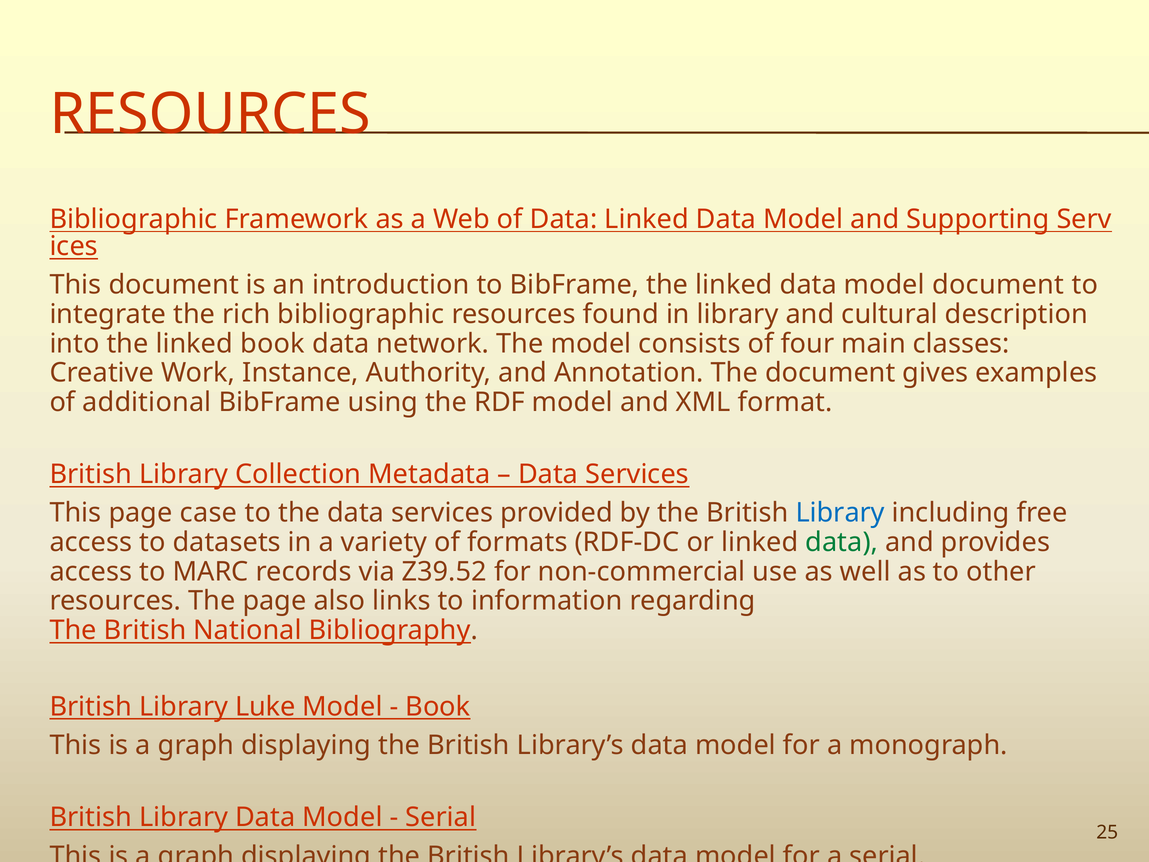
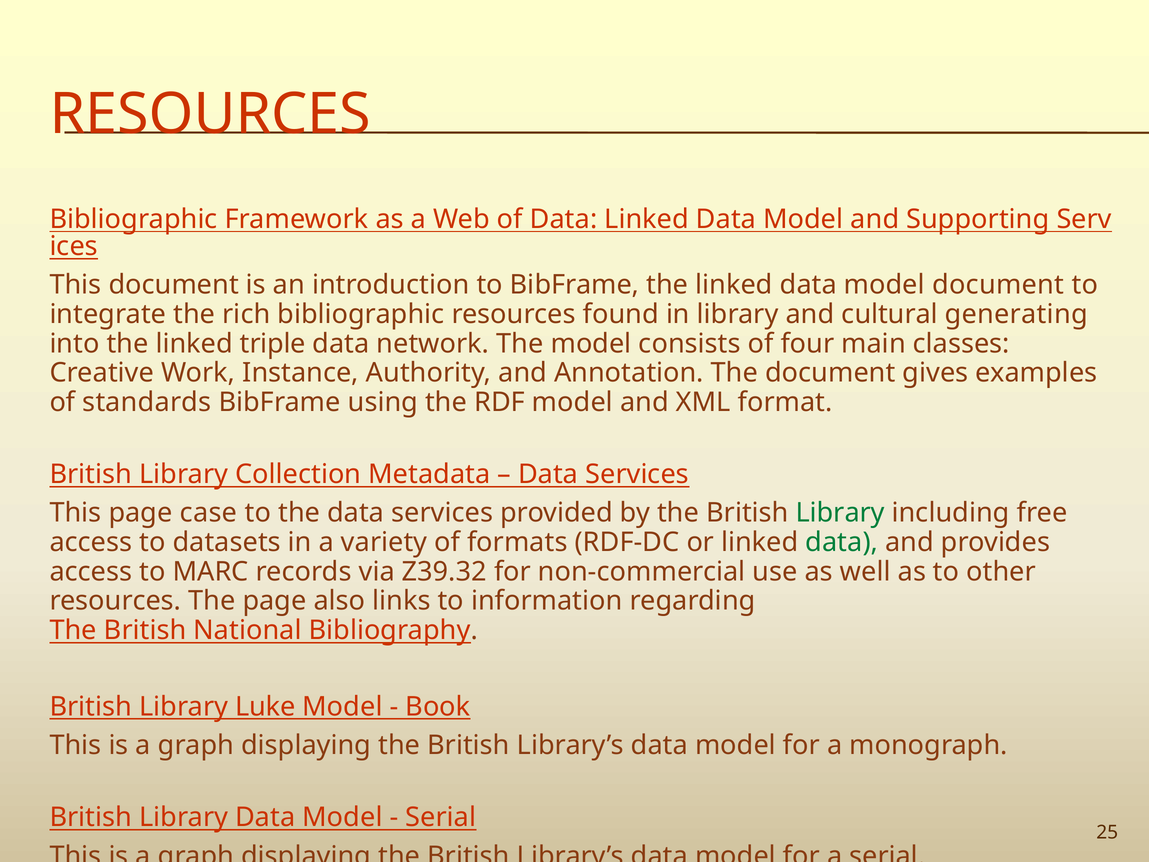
description: description -> generating (1016, 314)
linked book: book -> triple (273, 343)
additional: additional -> standards (147, 402)
Library colour: blue -> green (840, 513)
Z39.52: Z39.52 -> Z39.32 (444, 572)
